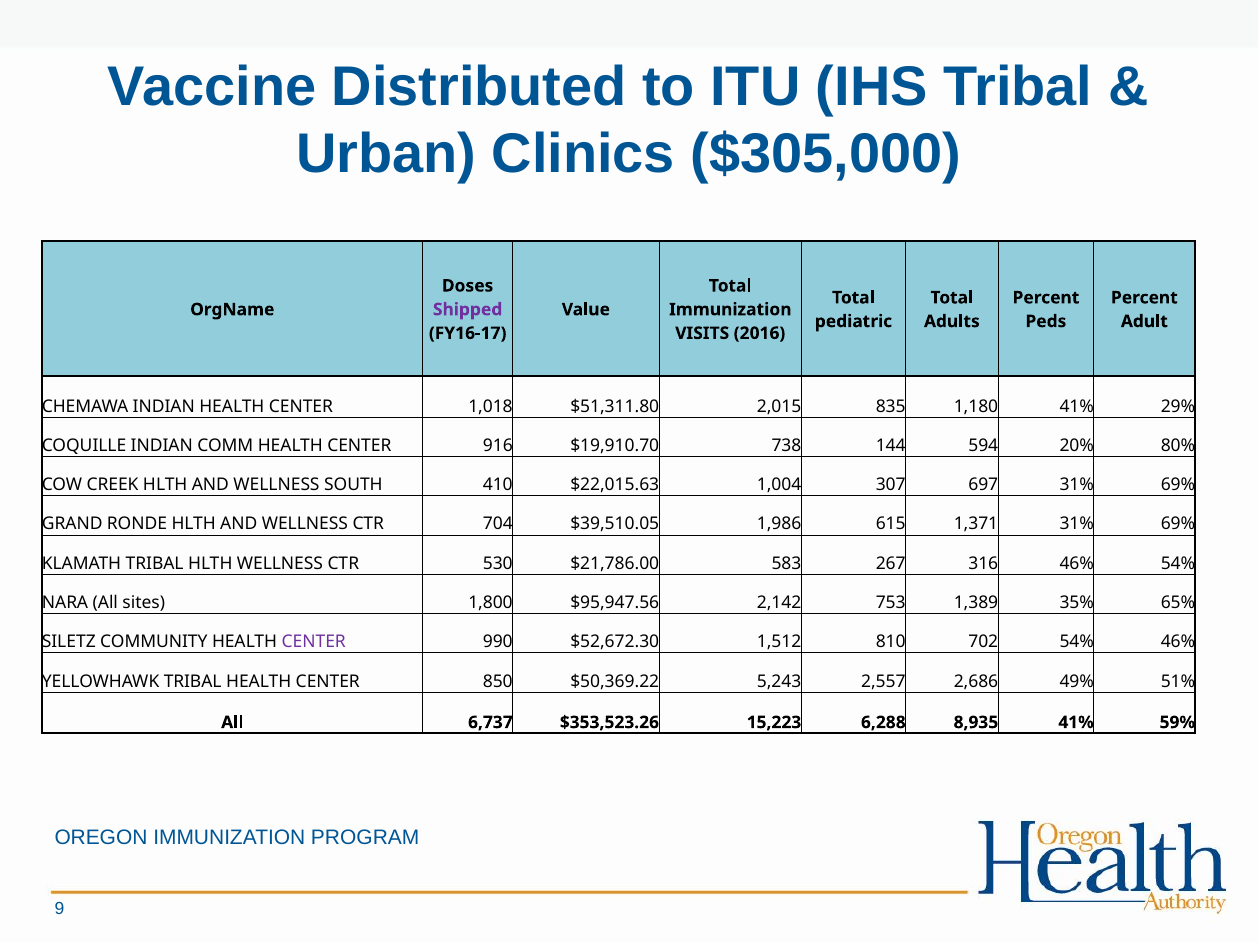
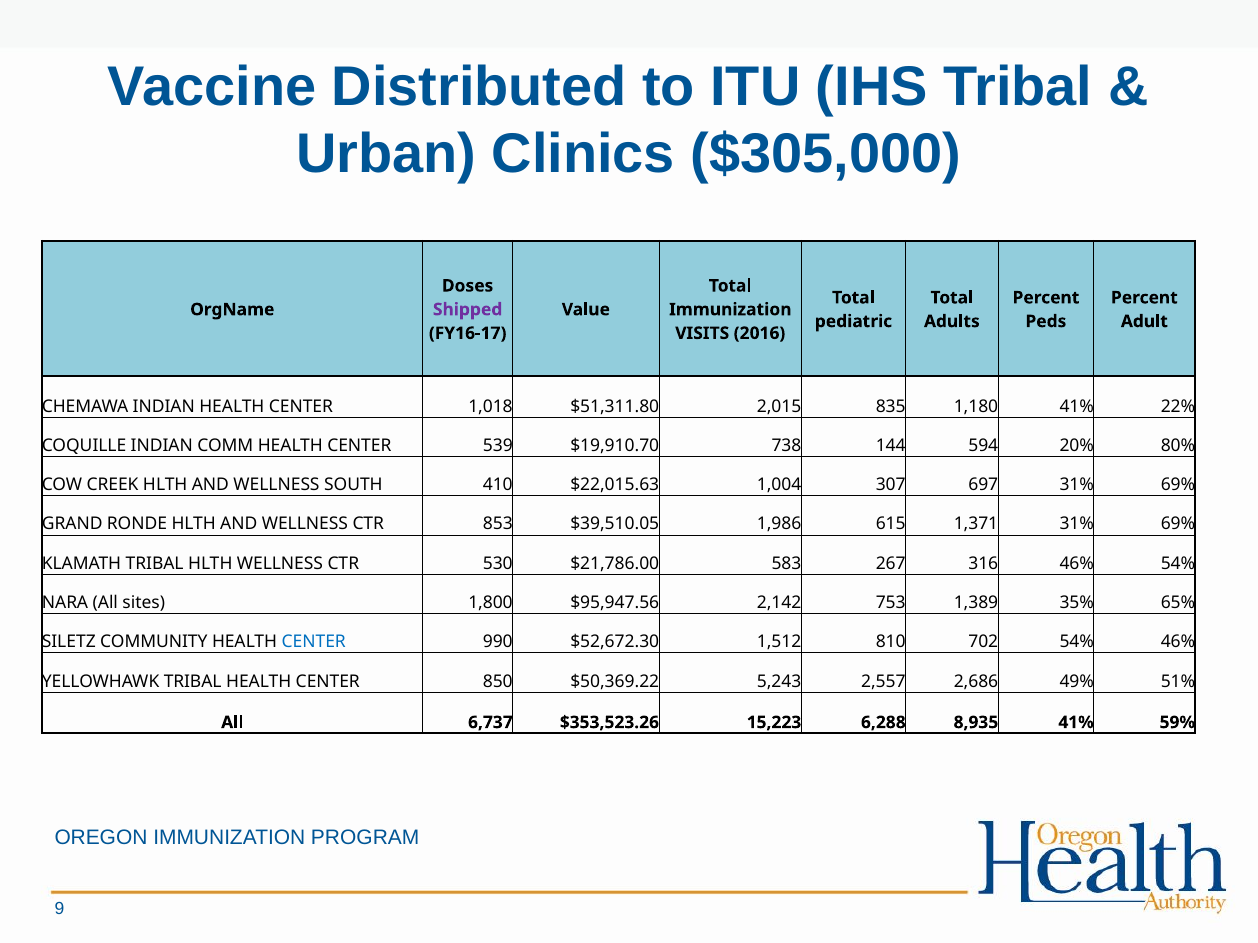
29%: 29% -> 22% (1178, 406)
916: 916 -> 539 (498, 446)
704: 704 -> 853 (498, 524)
CENTER colour: purple -> blue (314, 642)
